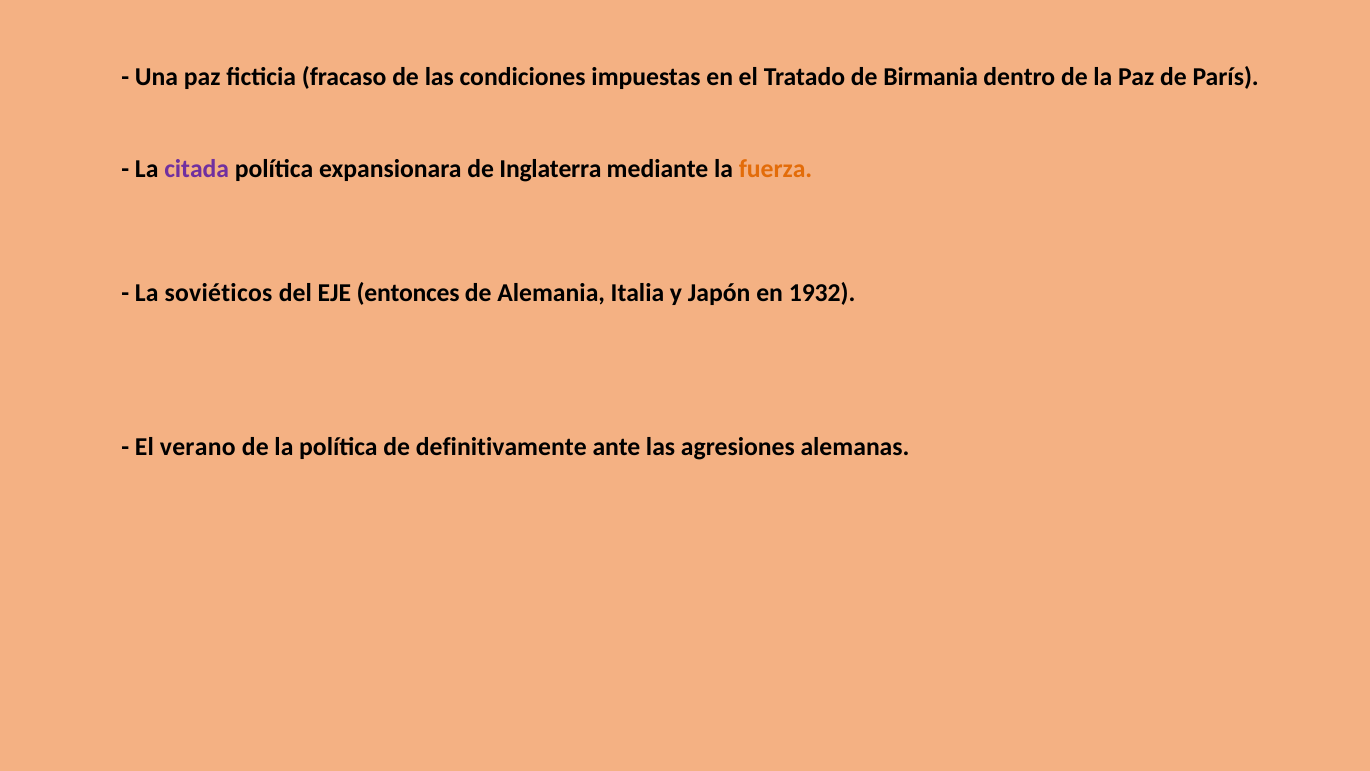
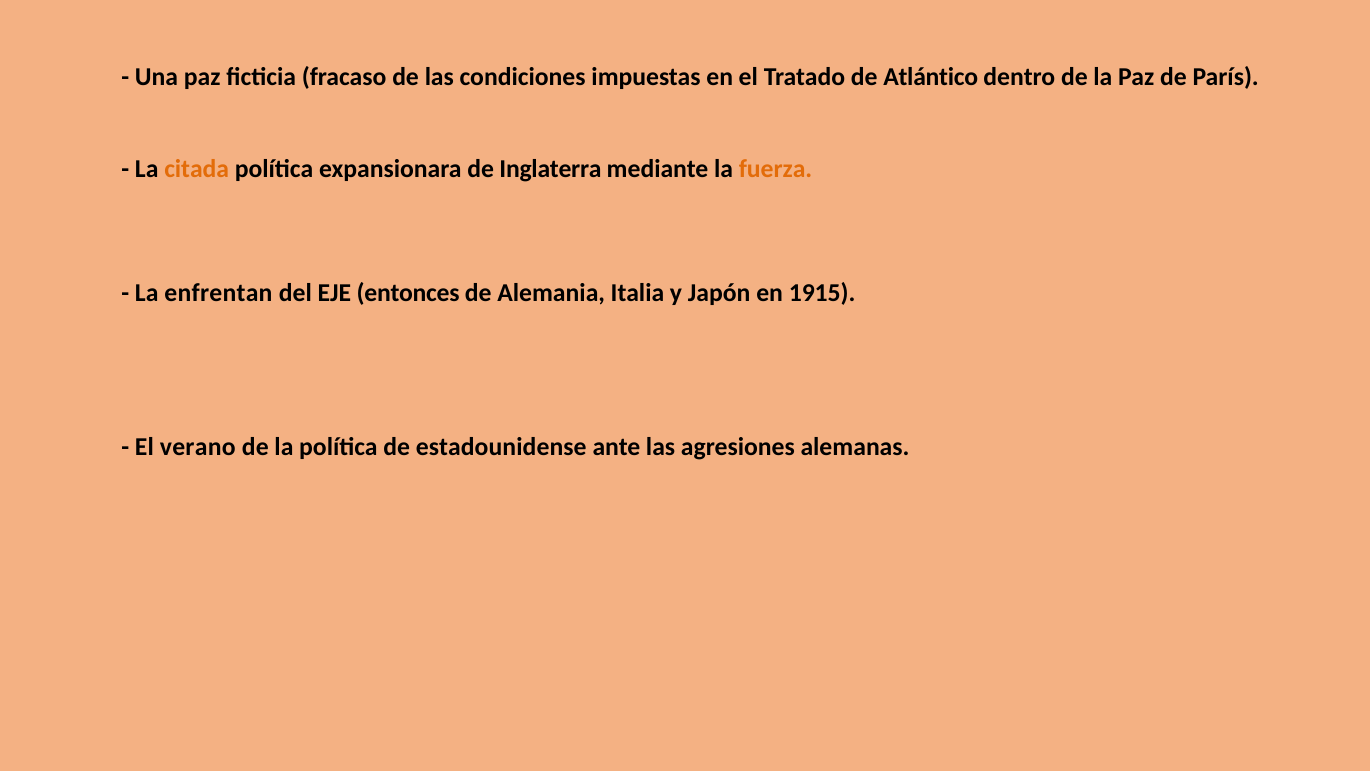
Birmania: Birmania -> Atlántico (931, 77)
citada colour: purple -> orange (197, 169)
soviéticos: soviéticos -> enfrentan (218, 292)
1932: 1932 -> 1915 (822, 292)
definitivamente: definitivamente -> estadounidense (501, 447)
